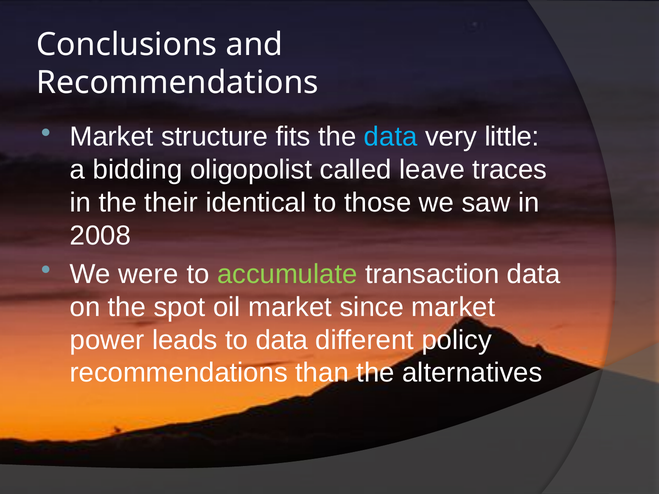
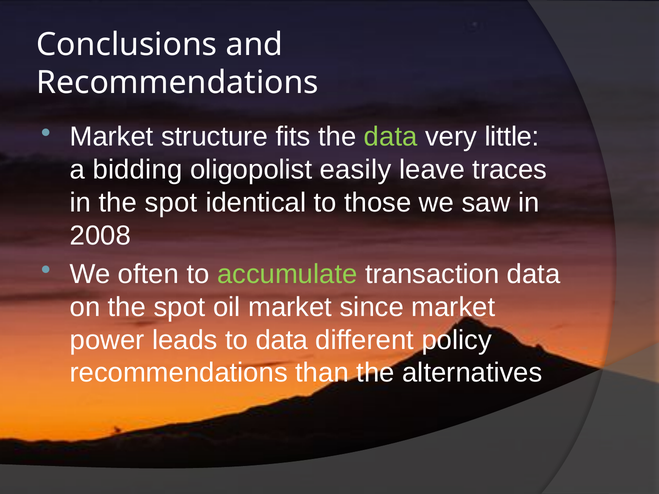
data colour: light blue -> light green (391, 137)
called: called -> easily (356, 170)
in the their: their -> spot (171, 203)
were: were -> often (148, 274)
